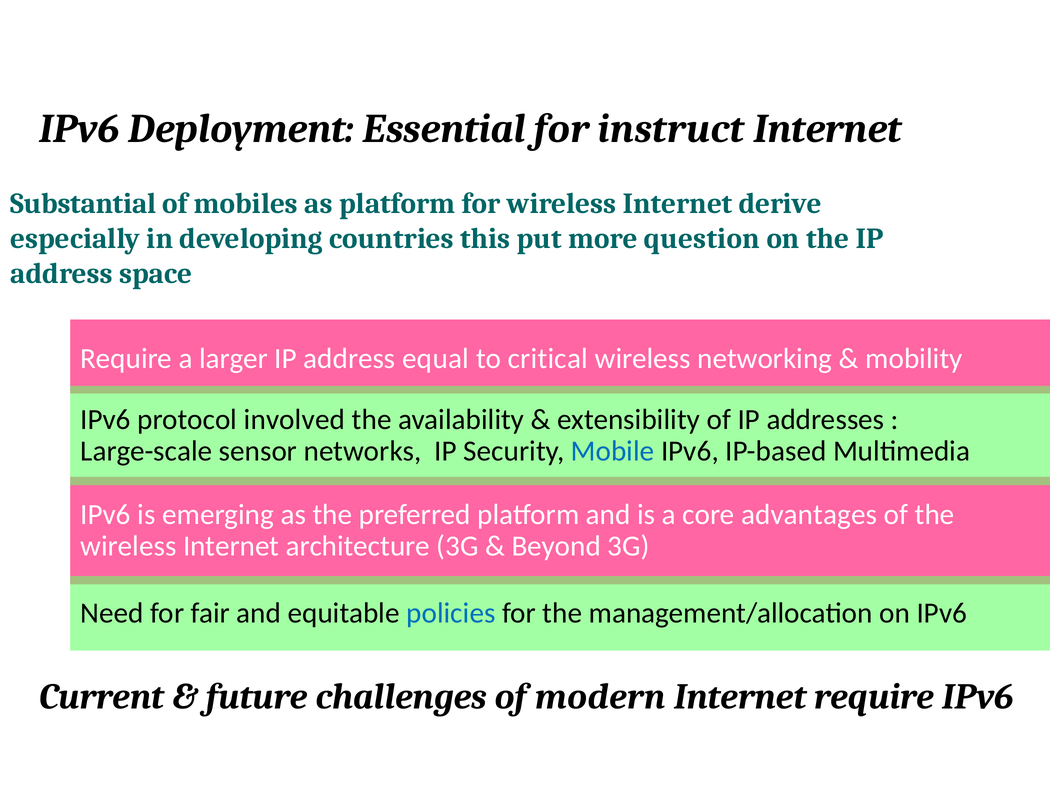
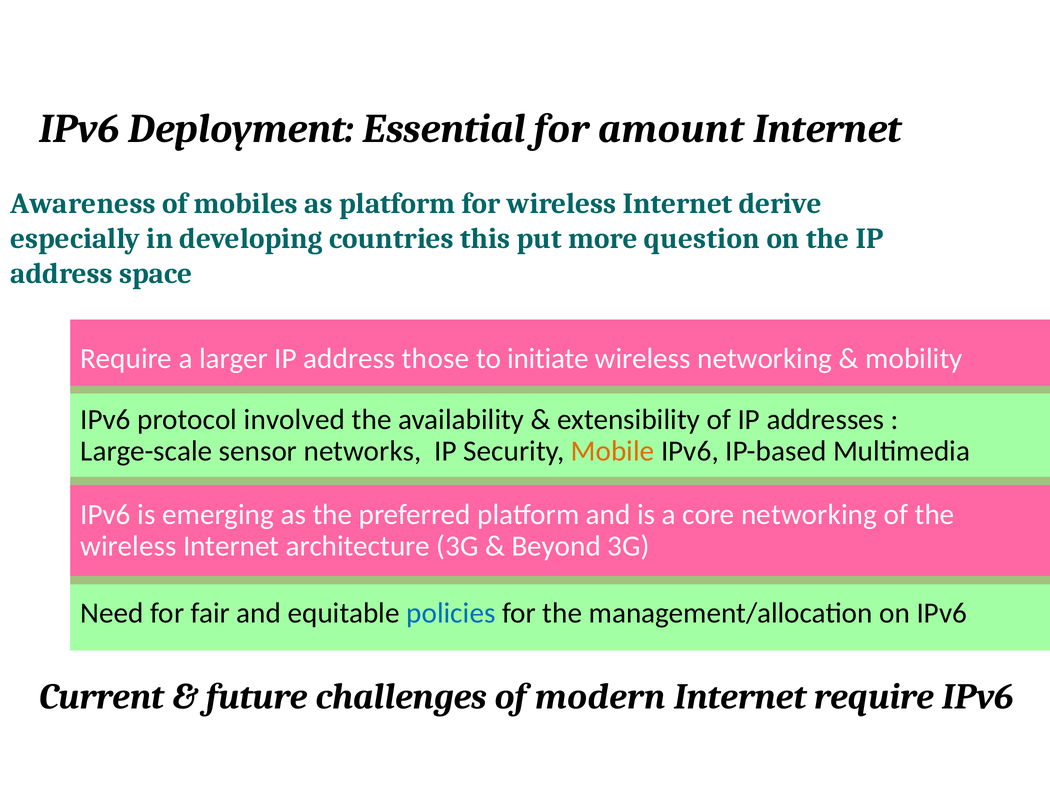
instruct: instruct -> amount (671, 129)
Substantial: Substantial -> Awareness (83, 204)
equal: equal -> those (436, 358)
critical: critical -> initiate (548, 358)
Mobile colour: blue -> orange (613, 451)
core advantages: advantages -> networking (809, 514)
